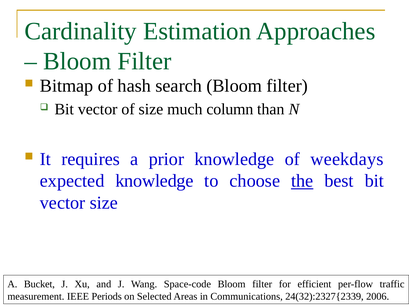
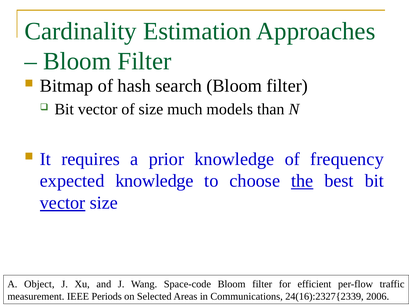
column: column -> models (230, 109)
weekdays: weekdays -> frequency (347, 159)
vector underline: none -> present (63, 203)
Bucket: Bucket -> Object (39, 284)
24(32):2327{2339: 24(32):2327{2339 -> 24(16):2327{2339 (324, 296)
